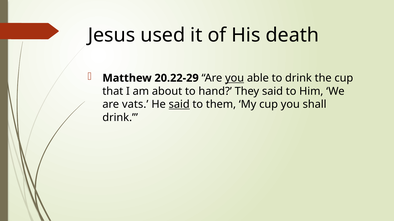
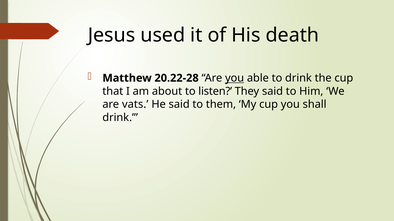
20.22-29: 20.22-29 -> 20.22-28 (177, 78)
hand: hand -> listen (215, 91)
said underline: present -> none (179, 105)
